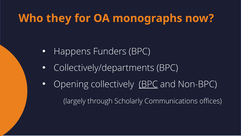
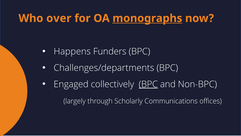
they: they -> over (59, 18)
monographs underline: none -> present (147, 18)
Collectively/departments: Collectively/departments -> Challenges/departments (104, 68)
Opening: Opening -> Engaged (71, 84)
